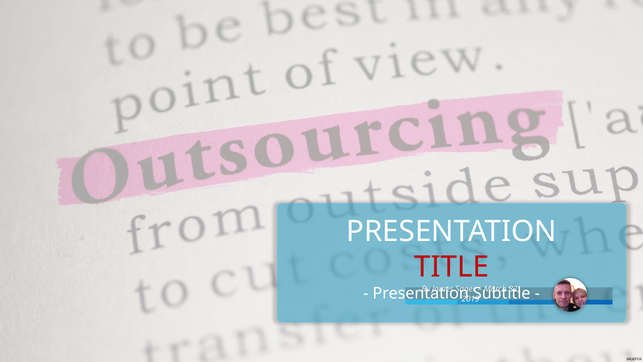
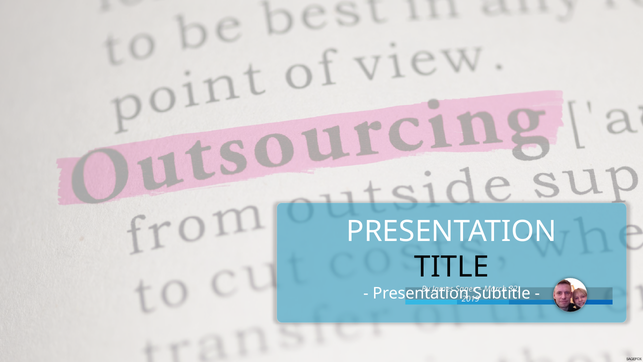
TITLE colour: red -> black (452, 267)
